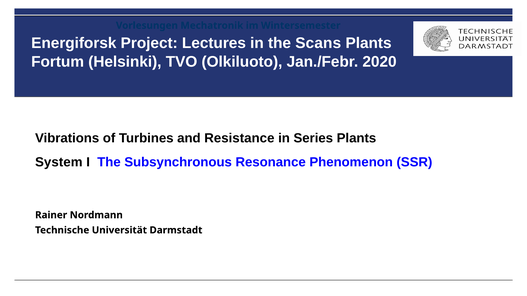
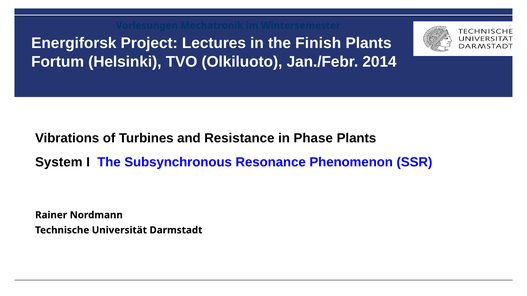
Scans: Scans -> Finish (318, 43)
2020: 2020 -> 2014 (380, 62)
Series: Series -> Phase (313, 138)
